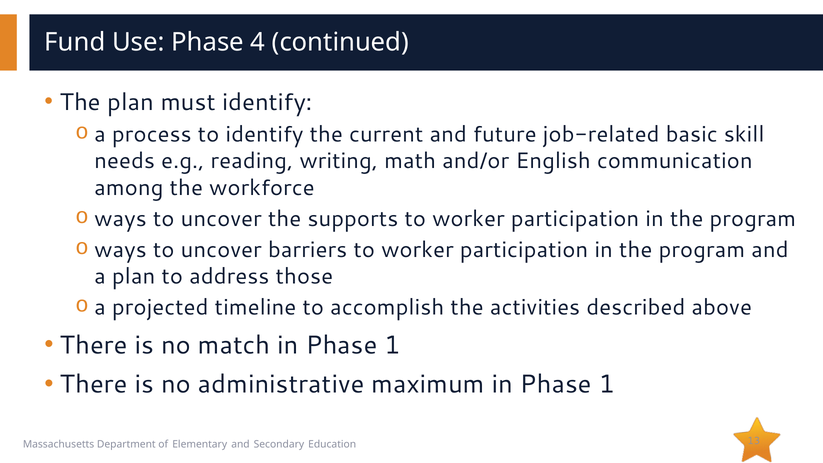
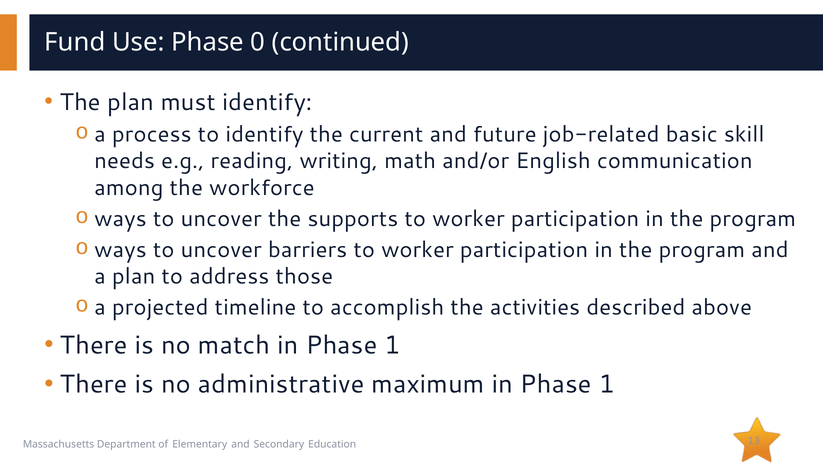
4: 4 -> 0 (258, 42)
